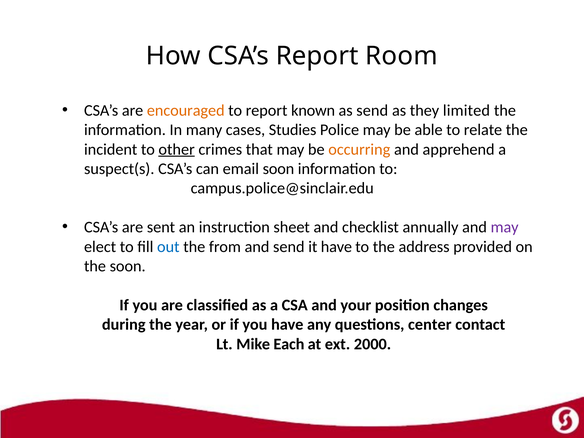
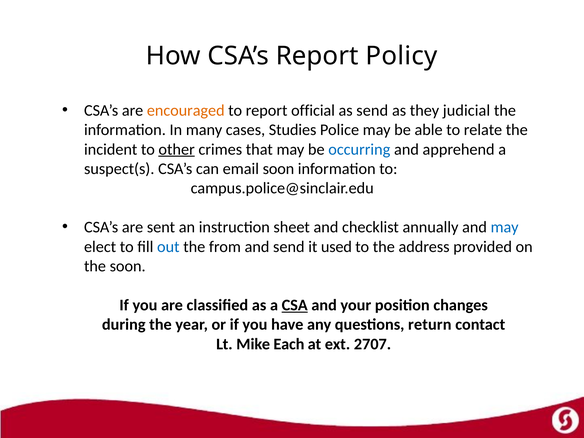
Room: Room -> Policy (401, 56)
known: known -> official (313, 110)
limited: limited -> judicial (466, 110)
occurring colour: orange -> blue (359, 149)
may colour: purple -> blue (505, 227)
it have: have -> used (336, 247)
CSA underline: none -> present (295, 305)
center: center -> return (430, 325)
2000: 2000 -> 2707 (373, 344)
